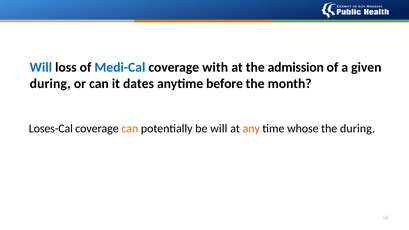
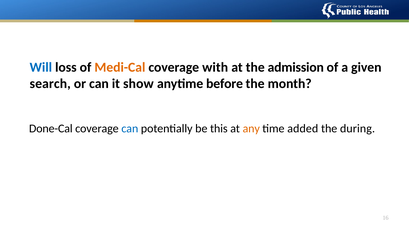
Medi-Cal colour: blue -> orange (120, 67)
during: during -> search (50, 84)
dates: dates -> show (138, 84)
Loses-Cal: Loses-Cal -> Done-Cal (51, 129)
can colour: orange -> blue (130, 129)
be will: will -> this (219, 129)
whose: whose -> added (303, 129)
